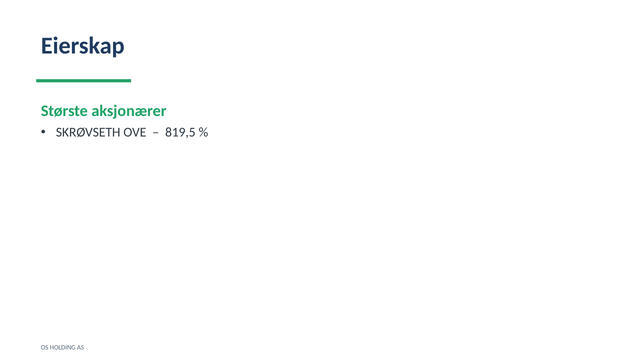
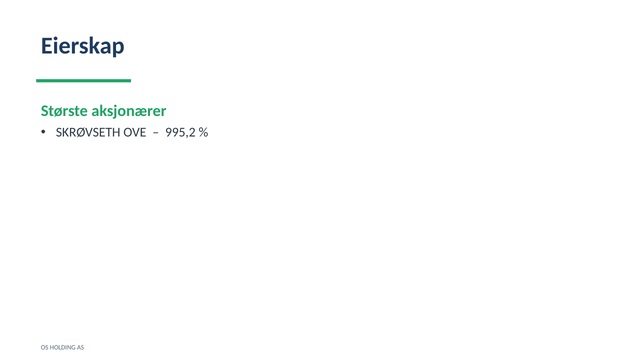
819,5: 819,5 -> 995,2 (180, 132)
